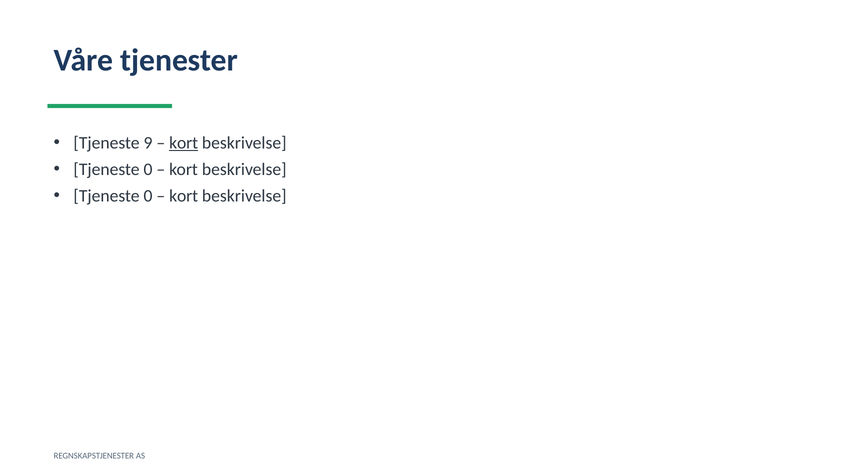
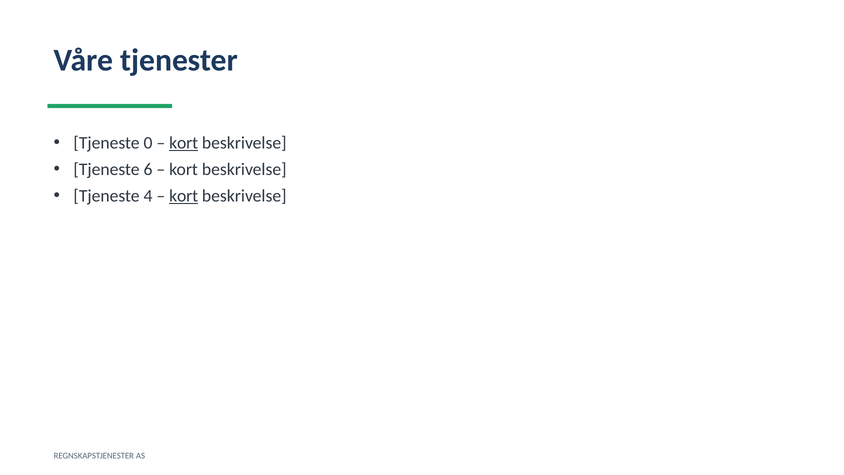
9: 9 -> 0 (148, 143)
0: 0 -> 6 (148, 169)
0: 0 -> 4 (148, 196)
kort underline: none -> present (184, 196)
